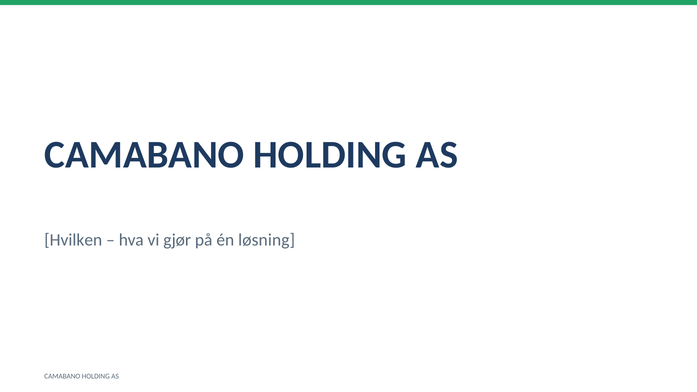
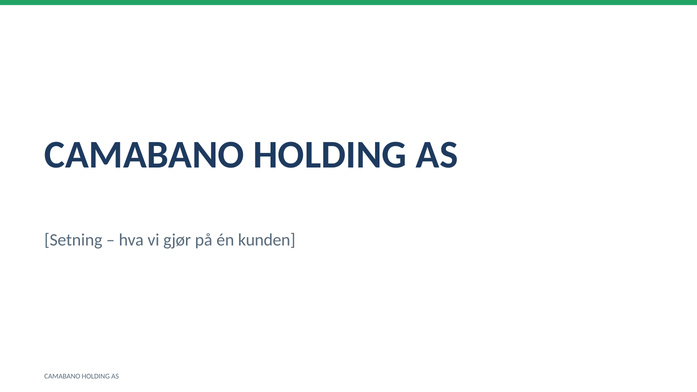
Hvilken: Hvilken -> Setning (73, 240)
løsning: løsning -> kunden (267, 240)
